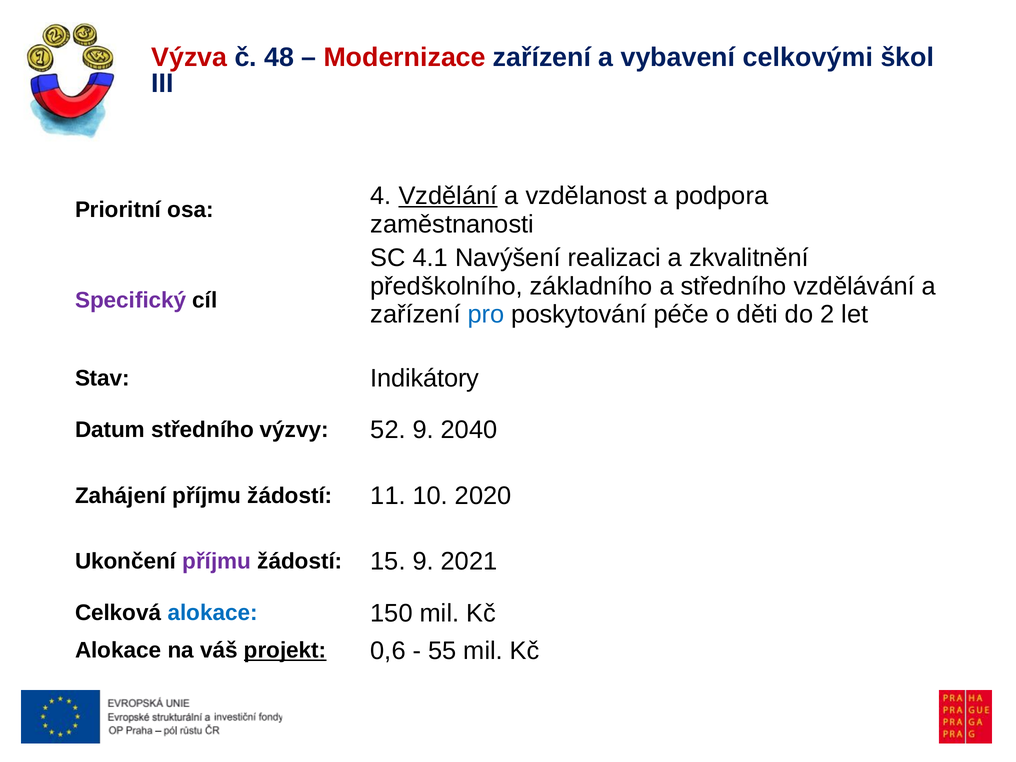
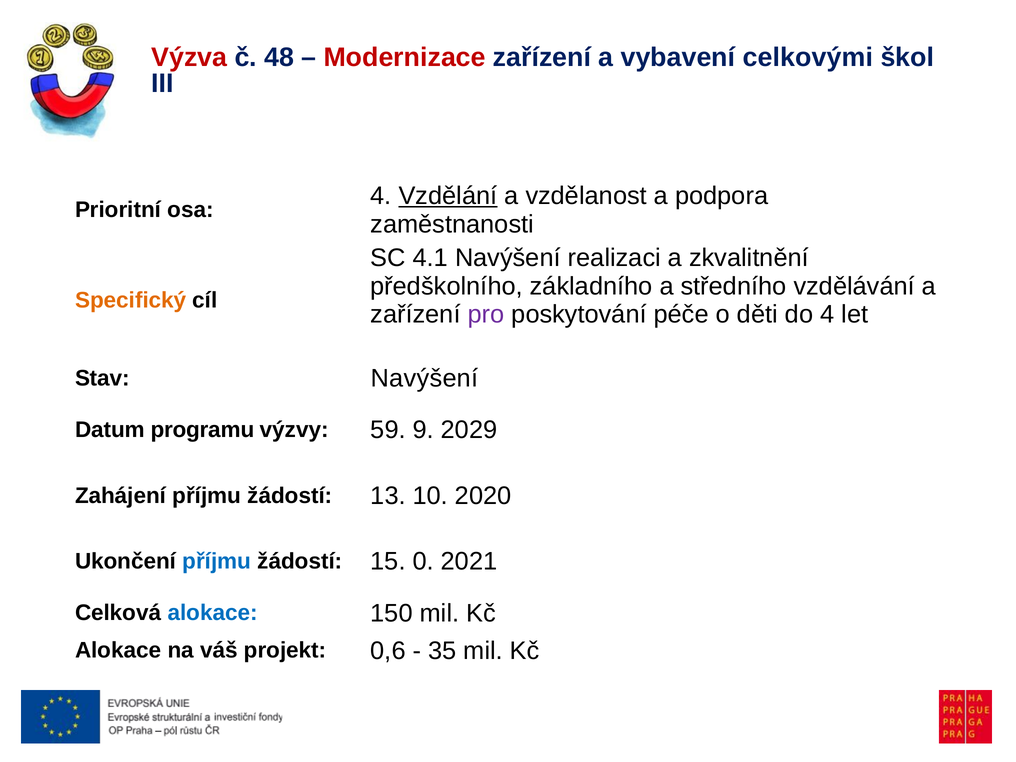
Specifický colour: purple -> orange (131, 300)
pro colour: blue -> purple (486, 315)
do 2: 2 -> 4 (827, 315)
Stav Indikátory: Indikátory -> Navýšení (425, 378)
Datum středního: středního -> programu (203, 430)
52: 52 -> 59 (388, 430)
2040: 2040 -> 2029 (469, 430)
11: 11 -> 13 (388, 496)
příjmu colour: purple -> blue (217, 561)
15 9: 9 -> 0 (423, 562)
projekt underline: present -> none (285, 651)
55: 55 -> 35 (442, 651)
